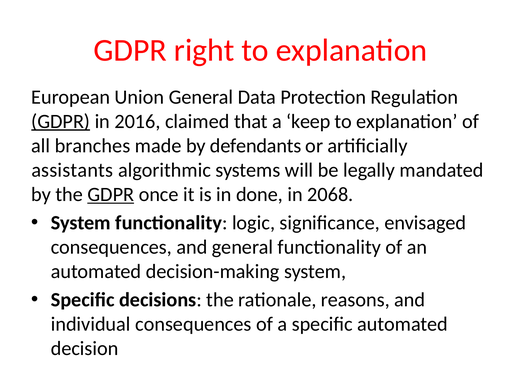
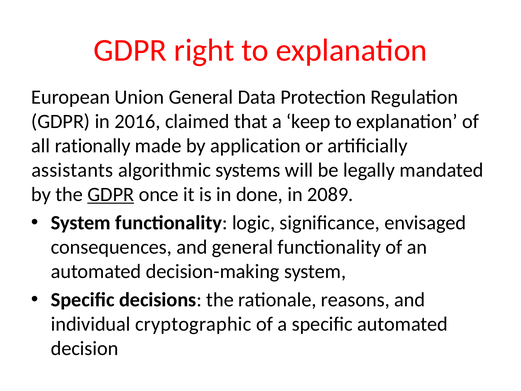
GDPR underline: present -> none (61, 121)
branches: branches -> rationally (93, 146)
defendants: defendants -> application (256, 146)
2068: 2068 -> 2089 (330, 194)
individual consequences: consequences -> cryptographic (193, 324)
